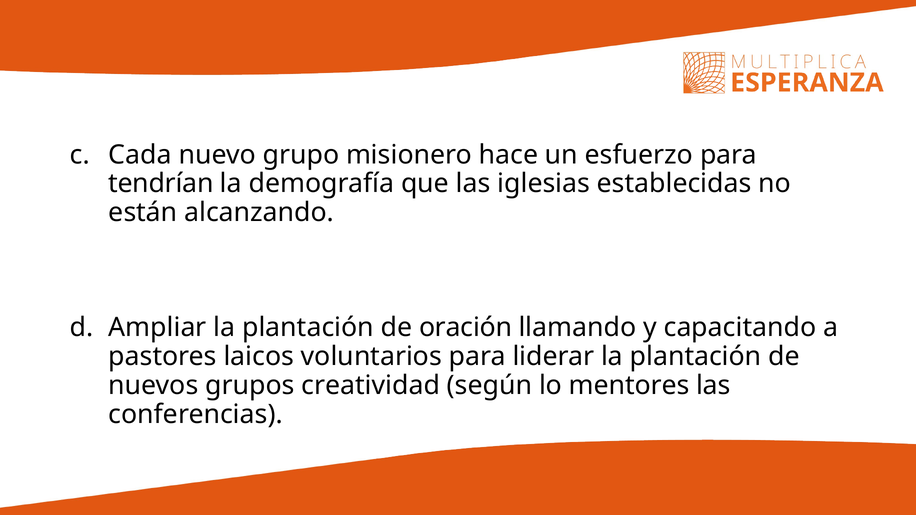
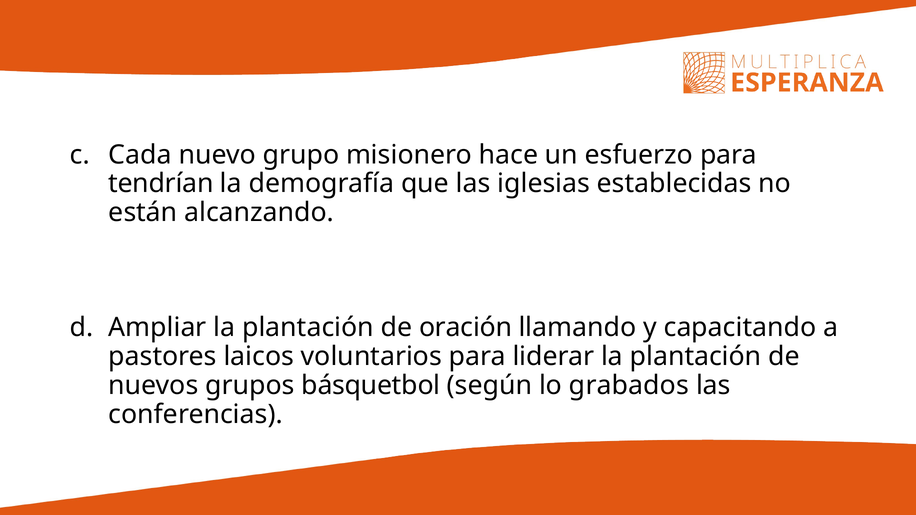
creatividad: creatividad -> básquetbol (371, 386)
mentores: mentores -> grabados (629, 386)
